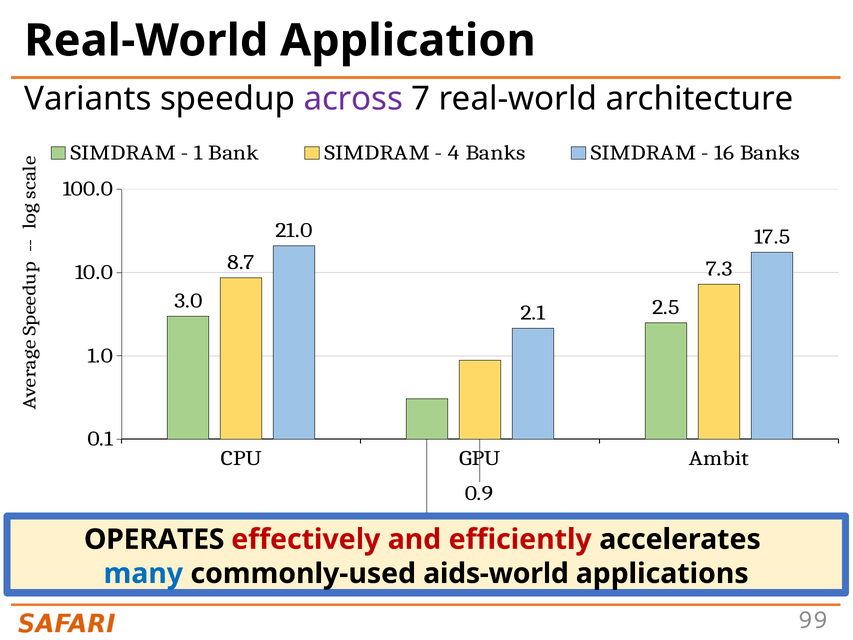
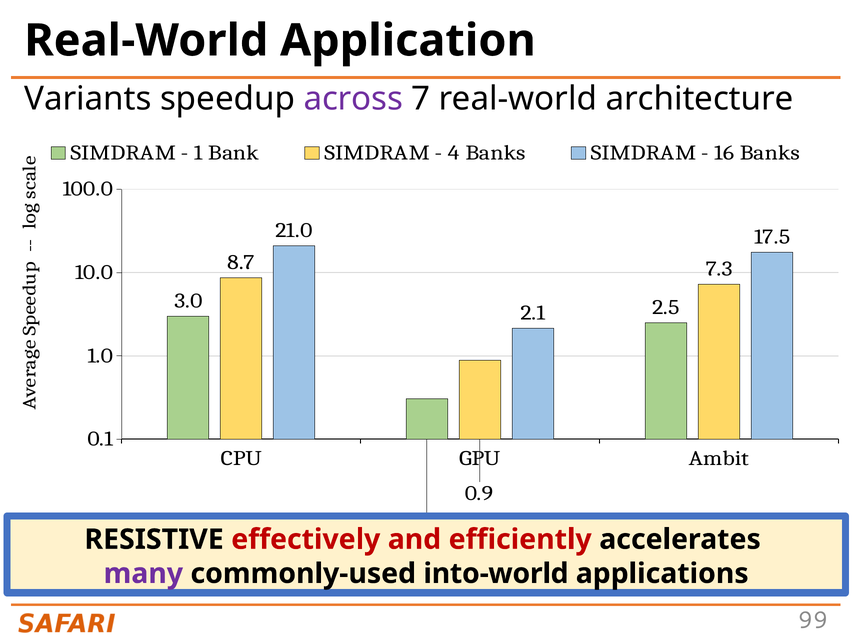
OPERATES: OPERATES -> RESISTIVE (154, 539)
many colour: blue -> purple (143, 573)
aids-world: aids-world -> into-world (496, 573)
